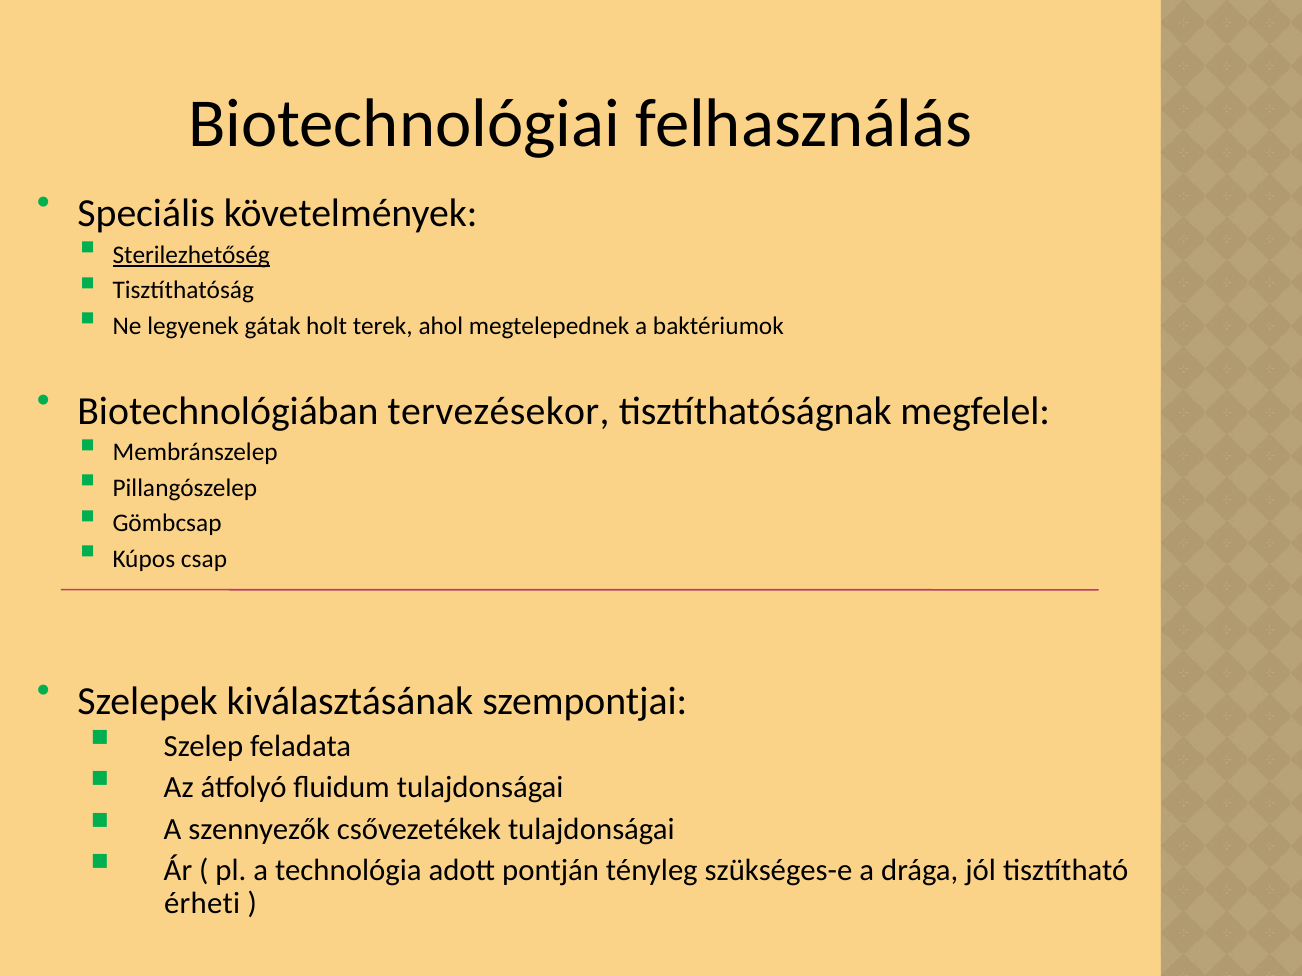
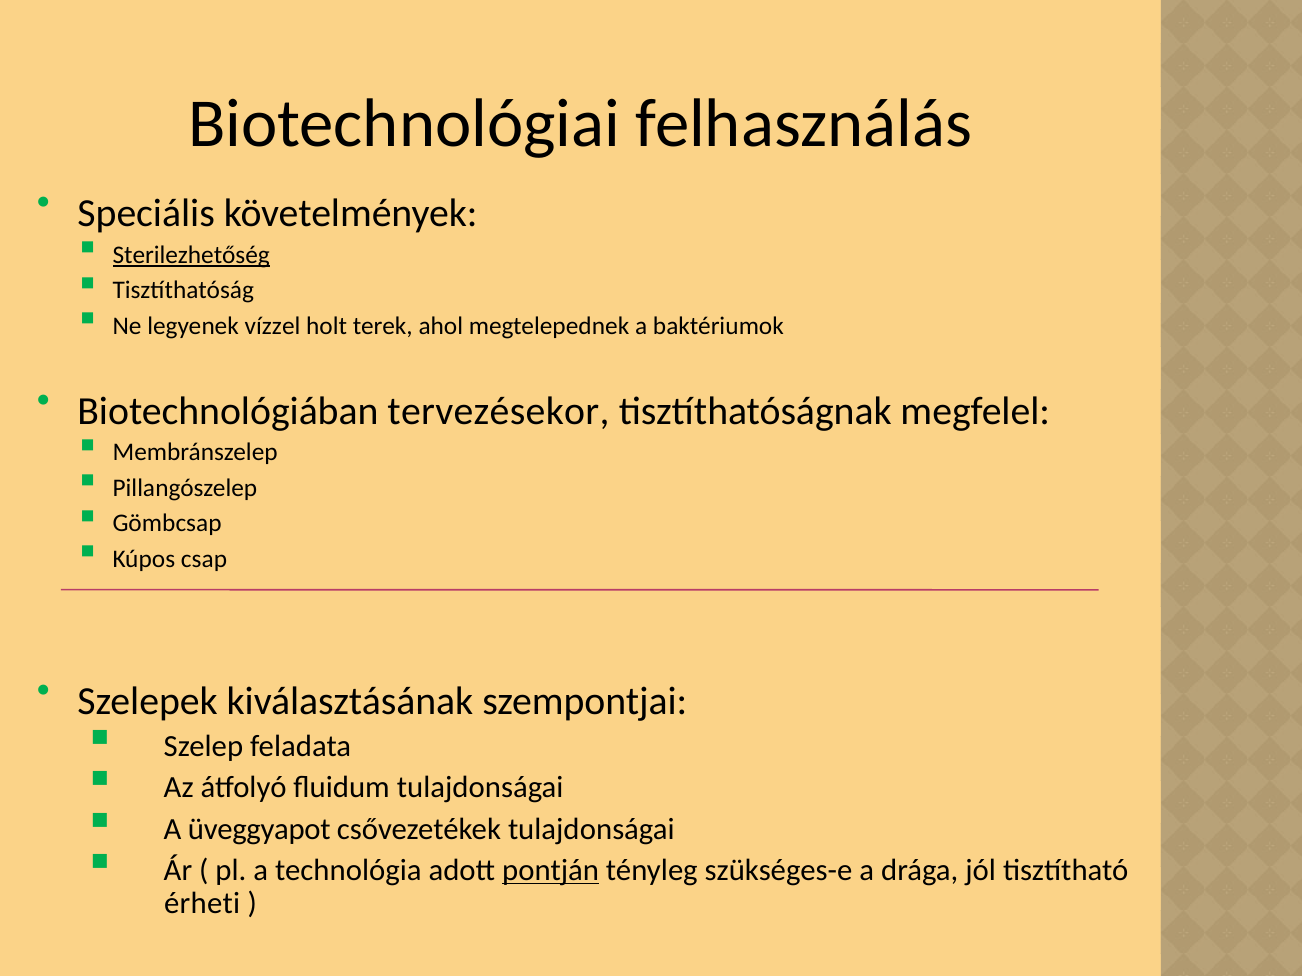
gátak: gátak -> vízzel (273, 326)
szennyezők: szennyezők -> üveggyapot (259, 829)
pontján underline: none -> present (551, 871)
